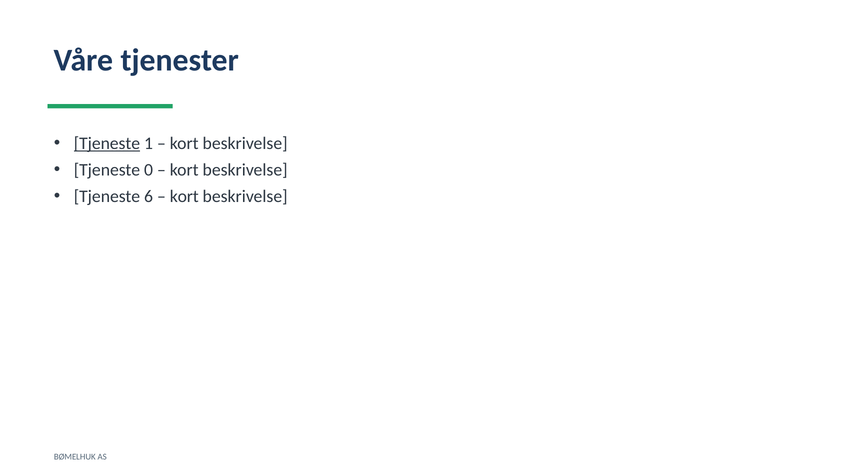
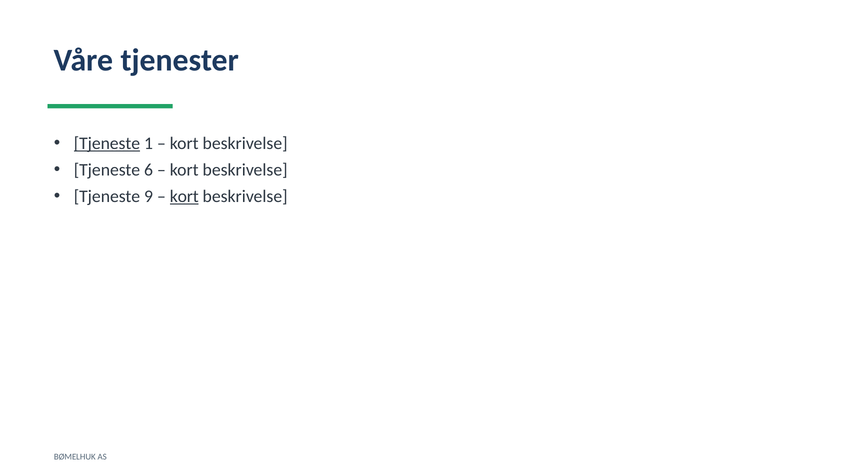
0: 0 -> 6 (148, 170)
6: 6 -> 9 (148, 196)
kort underline: none -> present (184, 196)
